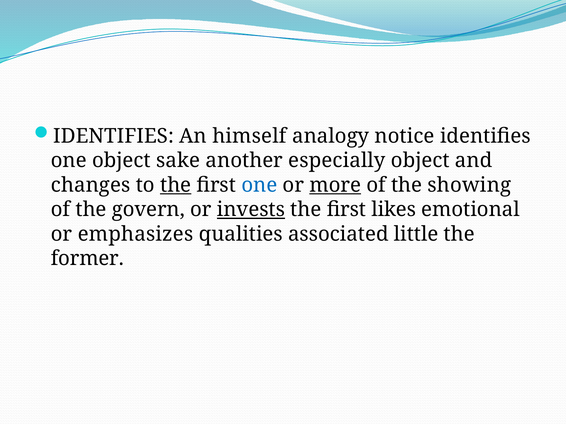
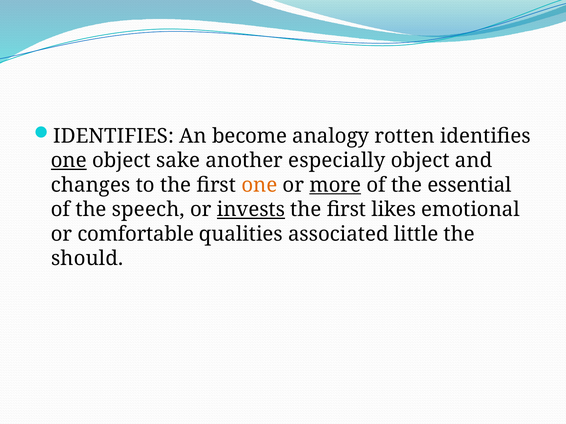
himself: himself -> become (250, 136)
notice: notice -> rotten (405, 136)
one underline: none -> present (69, 161)
the underline: present -> none (176, 185)
one colour: blue -> orange (259, 185)
showing: showing -> essential (469, 185)
govern: govern -> speech (148, 210)
emphasizes: emphasizes -> comfortable (136, 234)
former: former -> should (87, 259)
